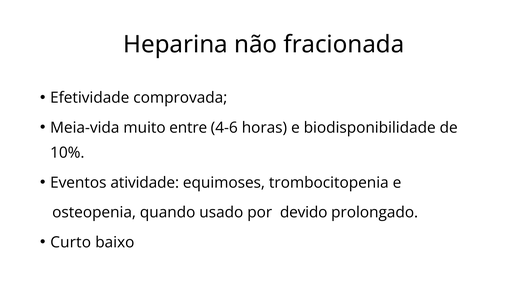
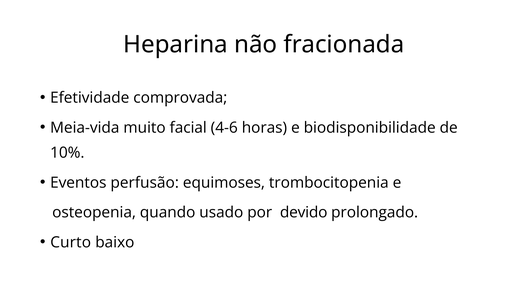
entre: entre -> facial (188, 128)
atividade: atividade -> perfusão (145, 183)
